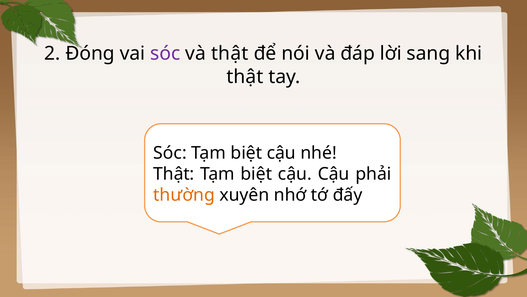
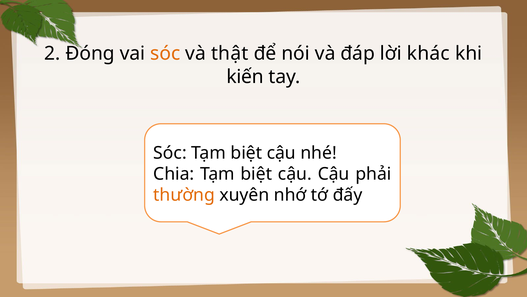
sóc colour: purple -> orange (165, 53)
sang: sang -> khác (428, 53)
thật: thật -> kiến (245, 77)
Thật: Thật -> Chia (174, 174)
